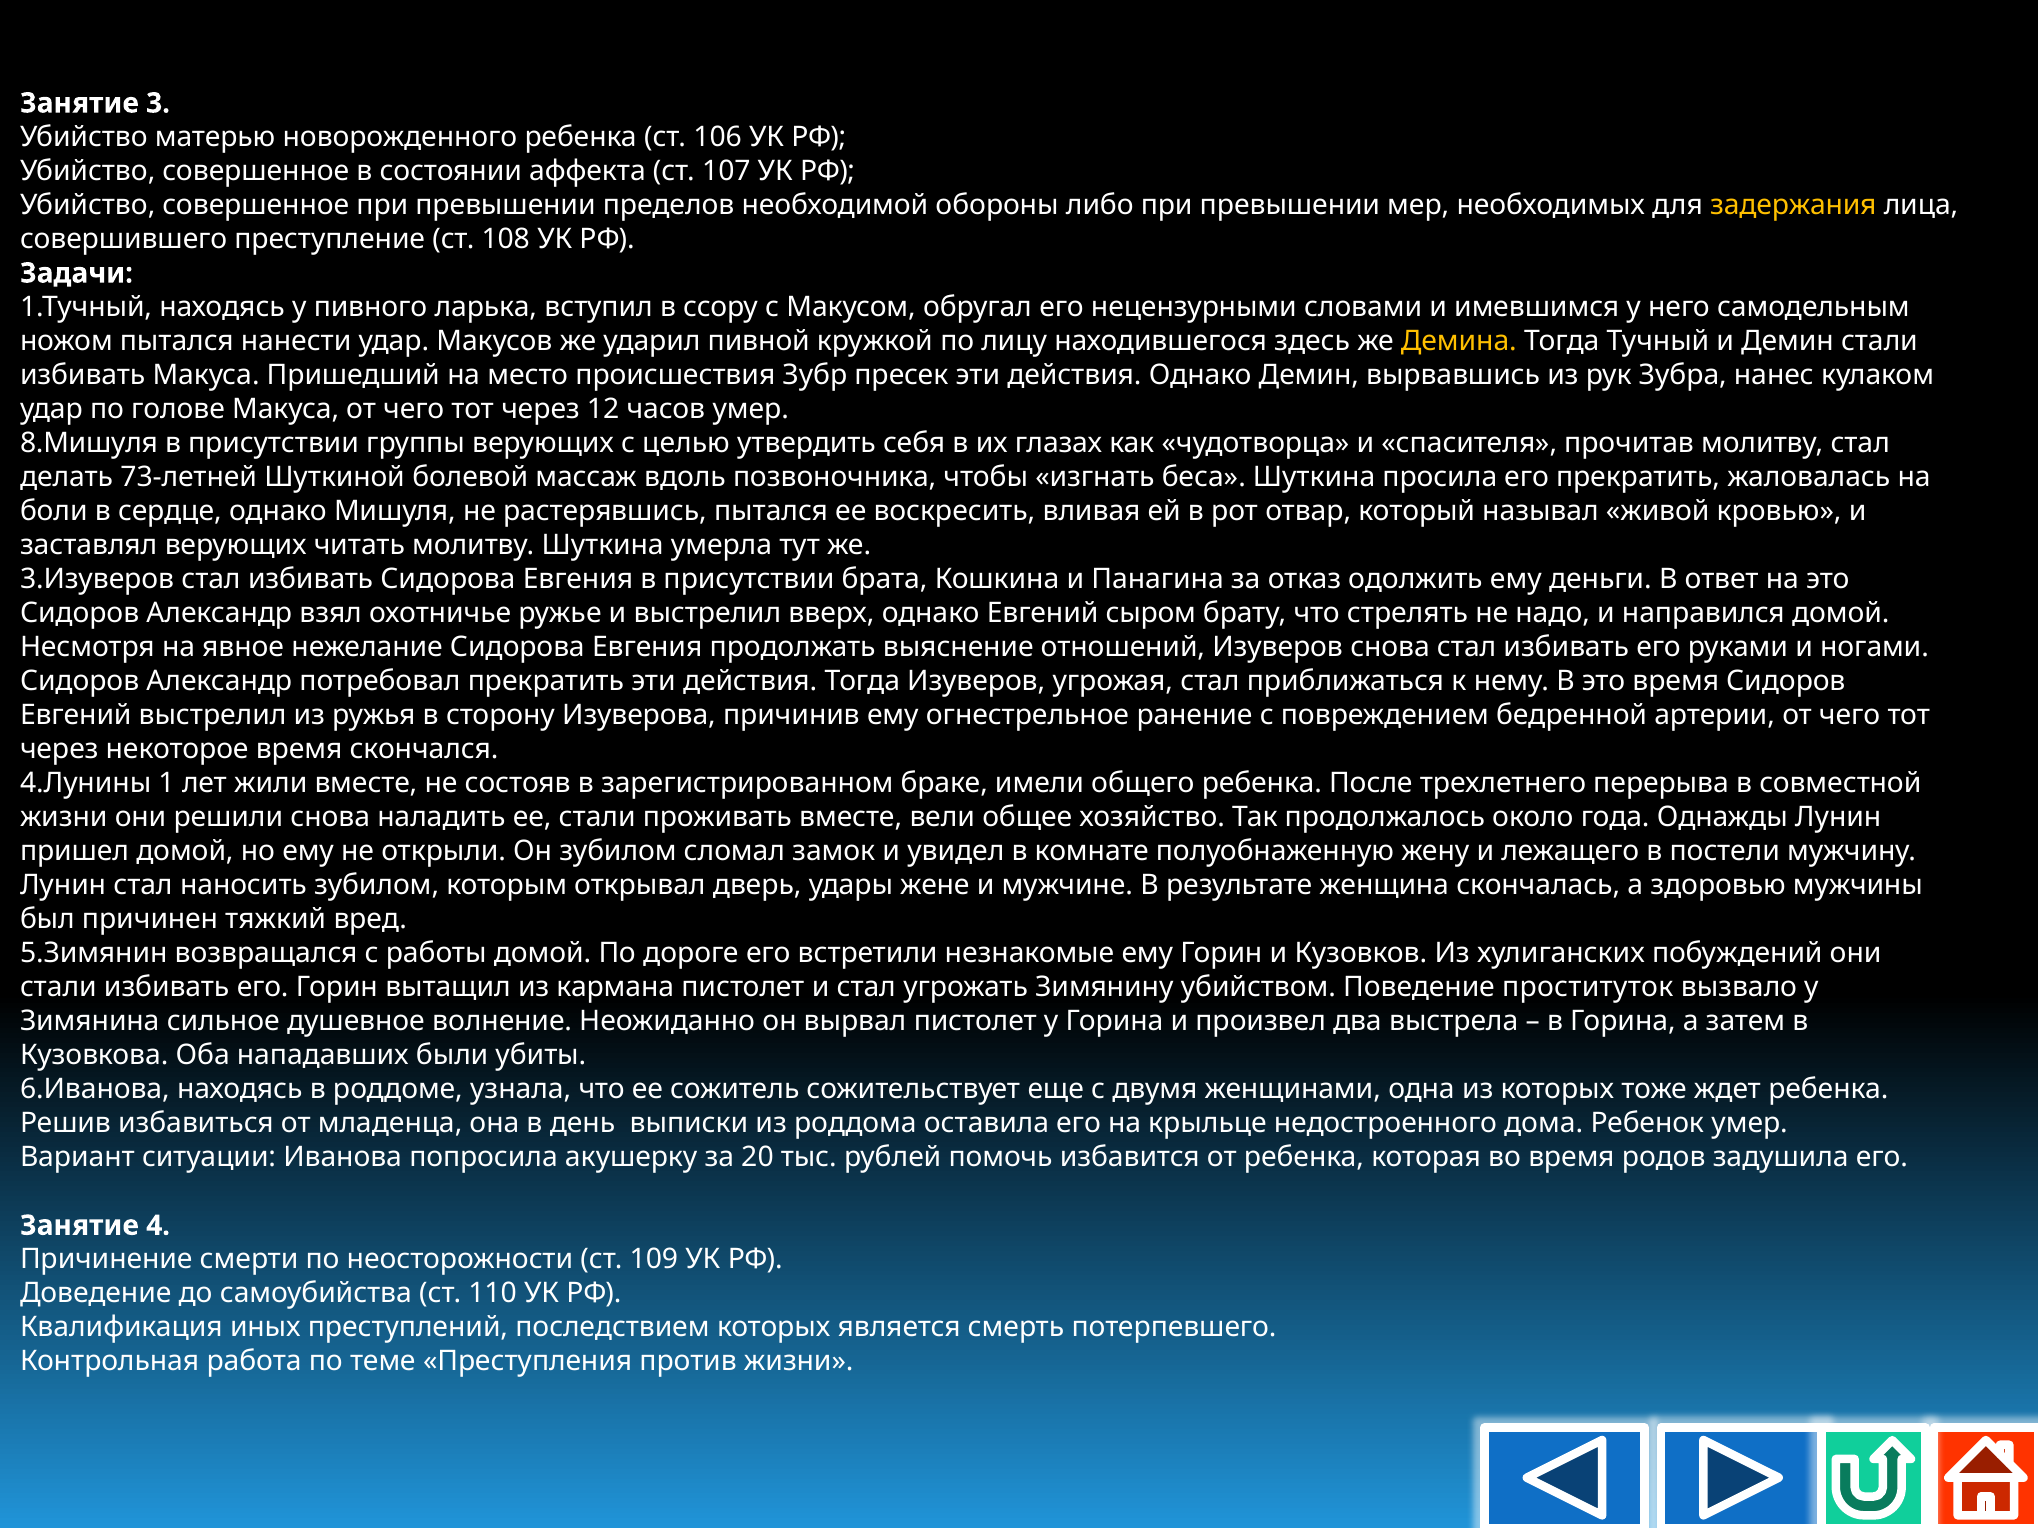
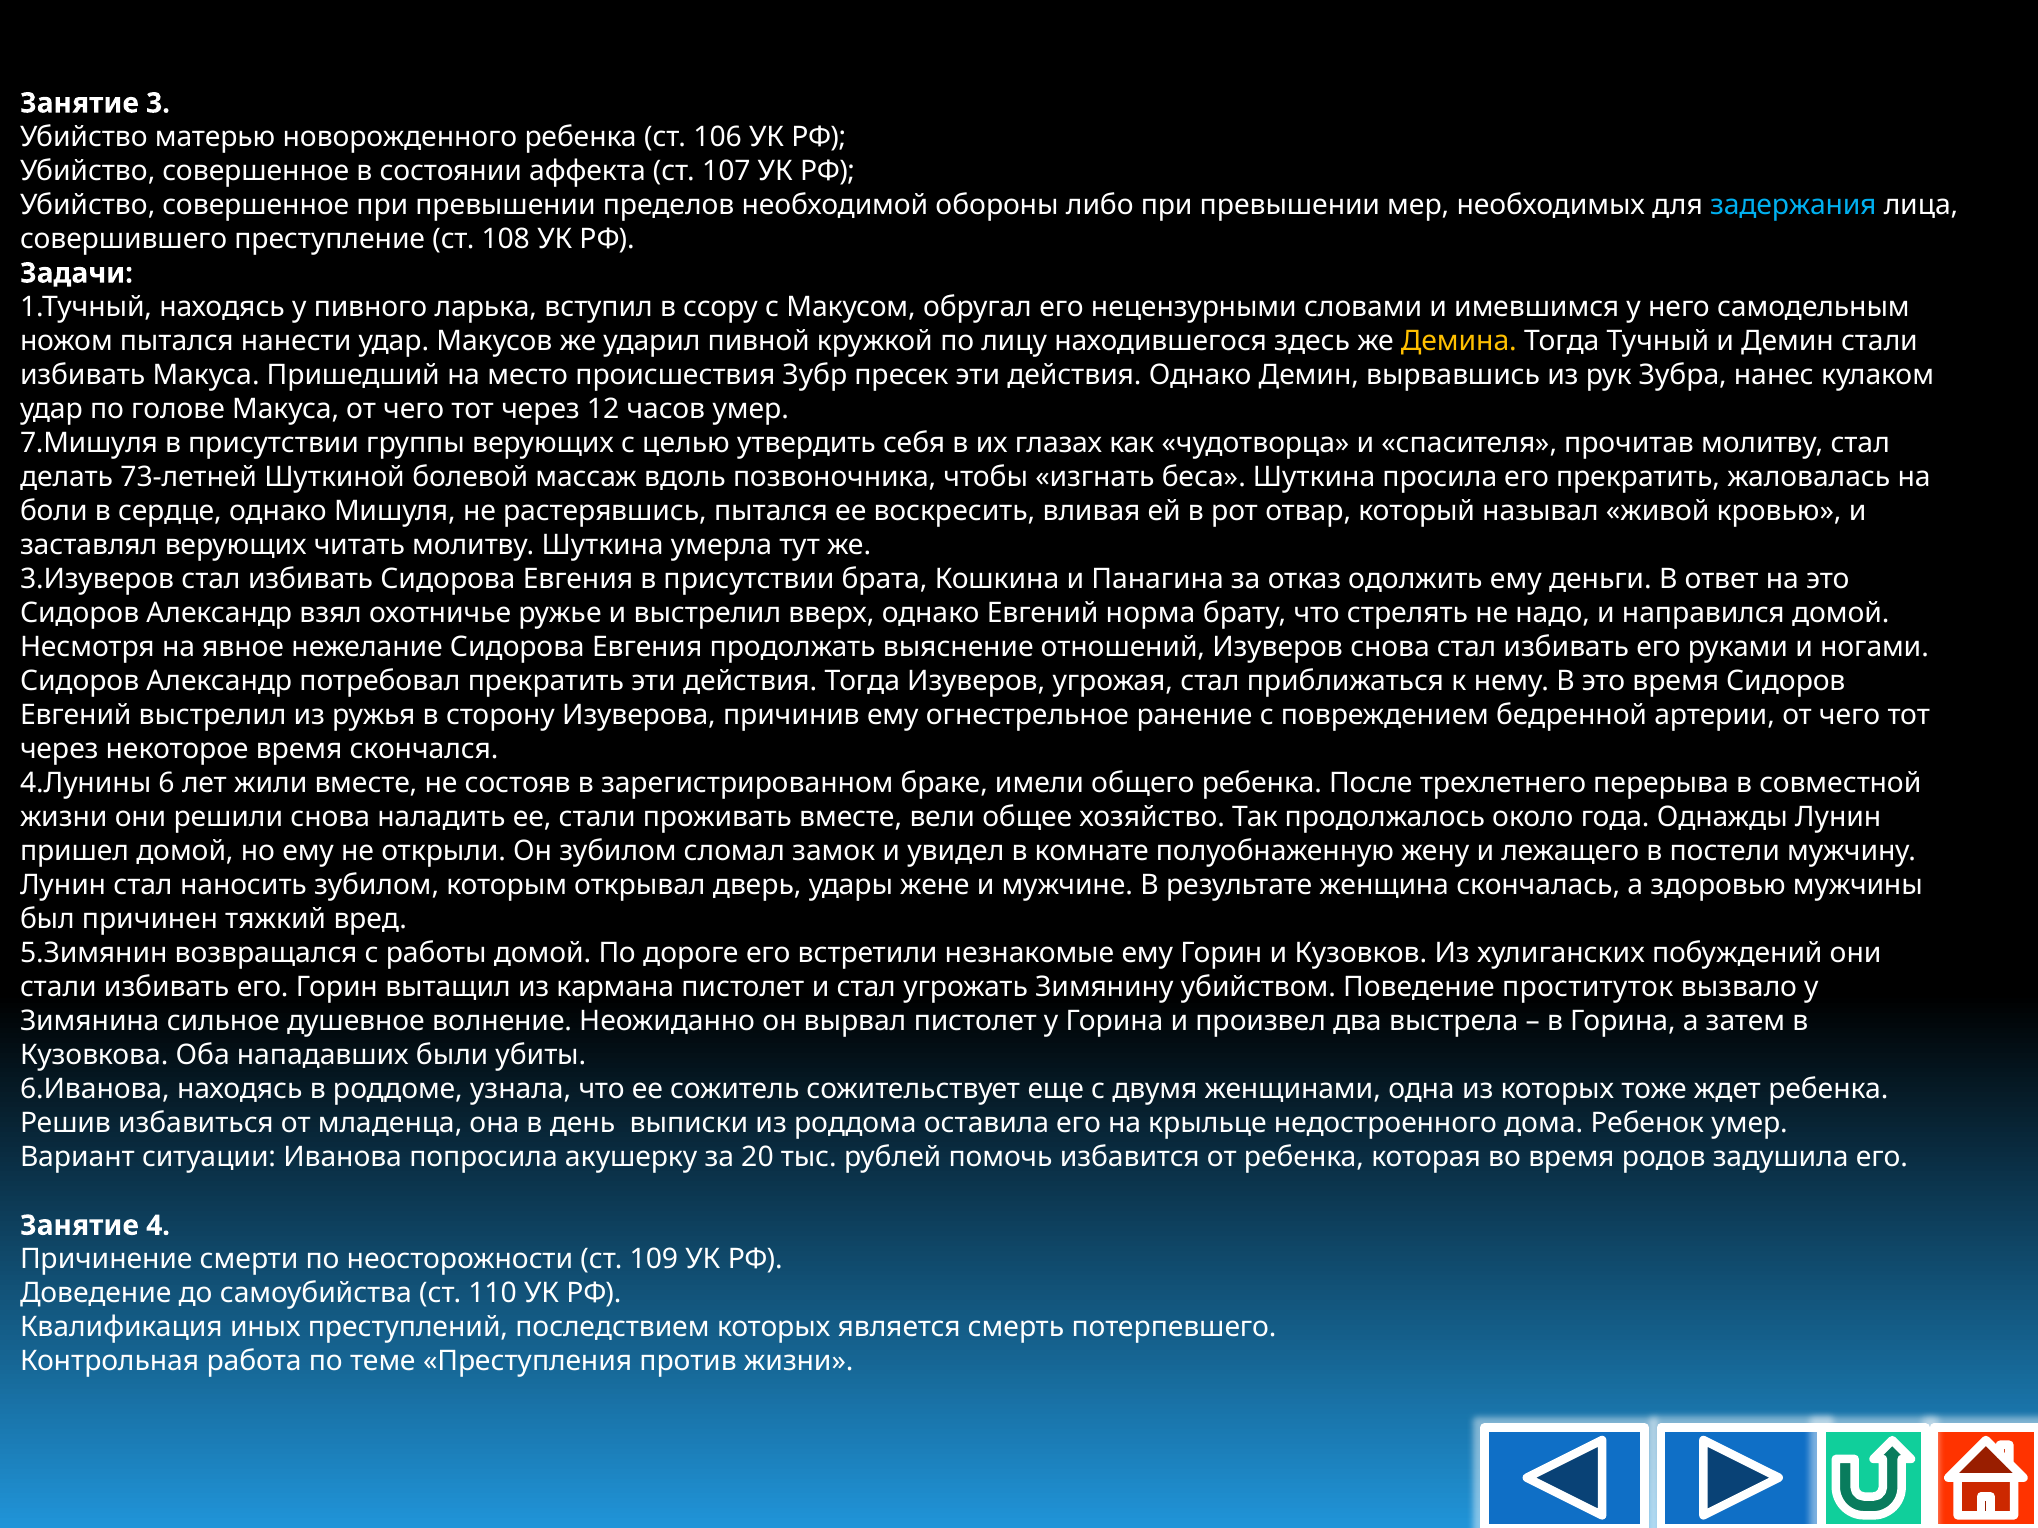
задержания colour: yellow -> light blue (1793, 205)
8.Мишуля: 8.Мишуля -> 7.Мишуля (89, 443)
сыром: сыром -> норма (1151, 614)
1: 1 -> 6 (166, 784)
